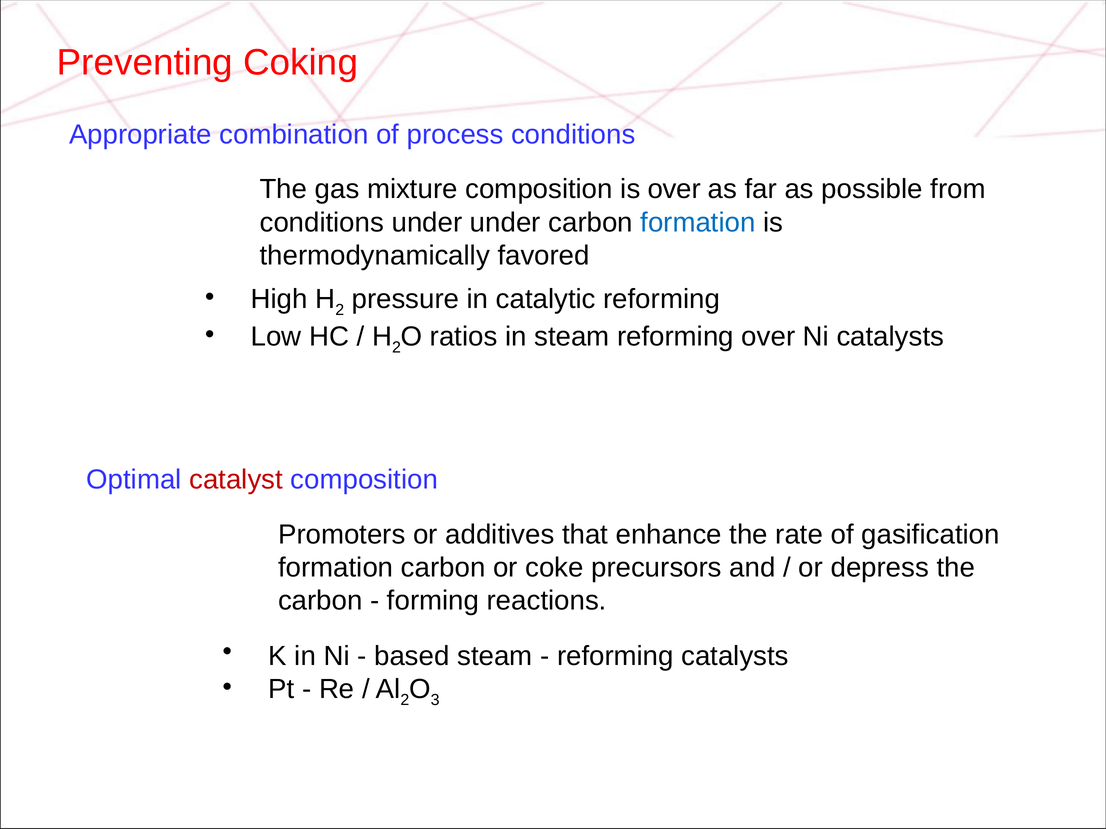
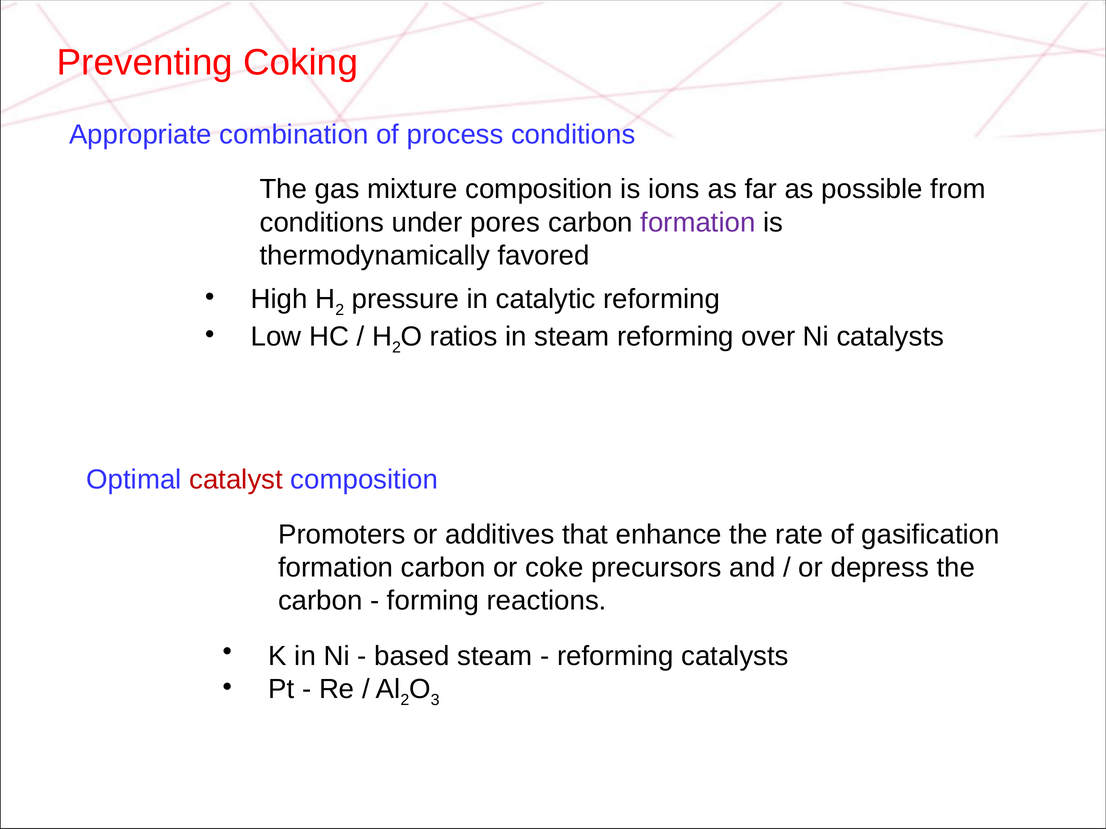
is over: over -> ions (674, 189)
under under: under -> pores (505, 223)
formation colour: blue -> purple (698, 223)
